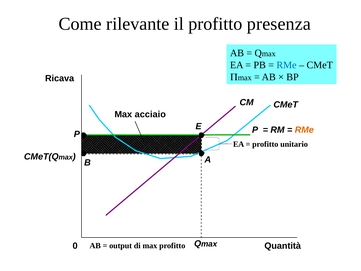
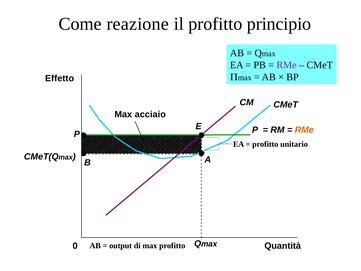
rilevante: rilevante -> reazione (138, 24)
presenza: presenza -> principio (279, 24)
RMe colour: blue -> purple (287, 65)
Ricava: Ricava -> Effetto (60, 78)
